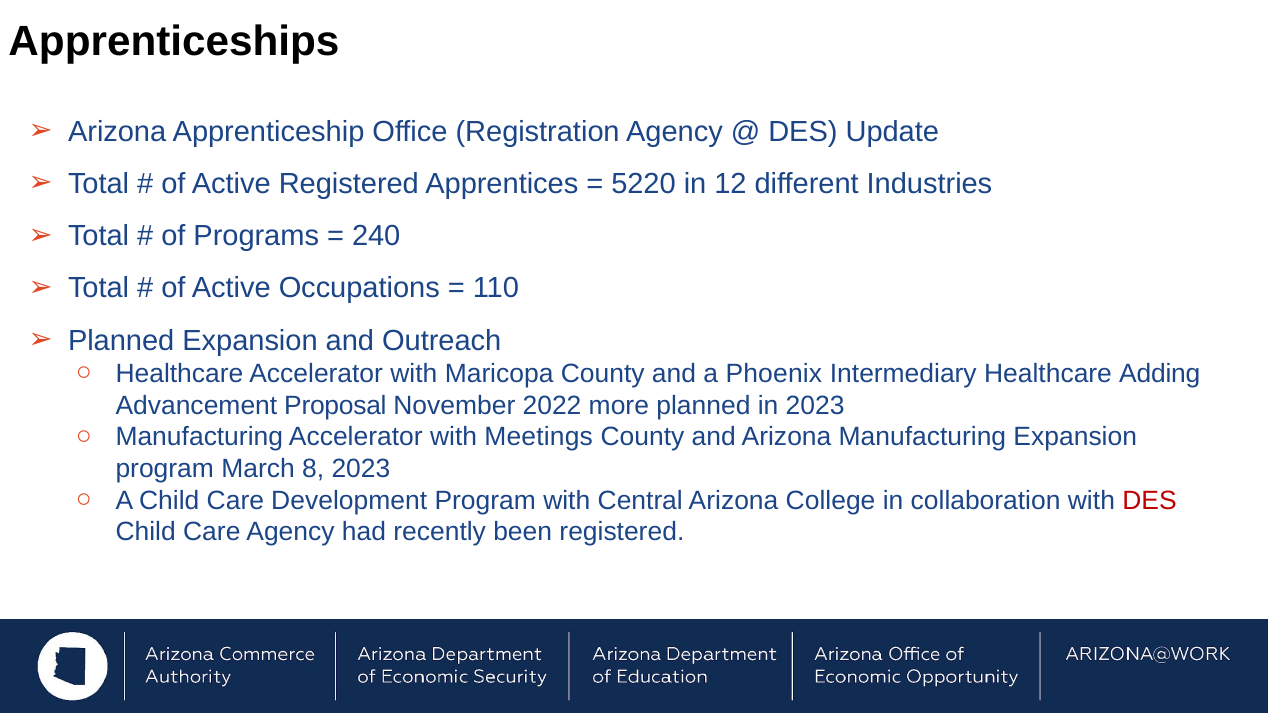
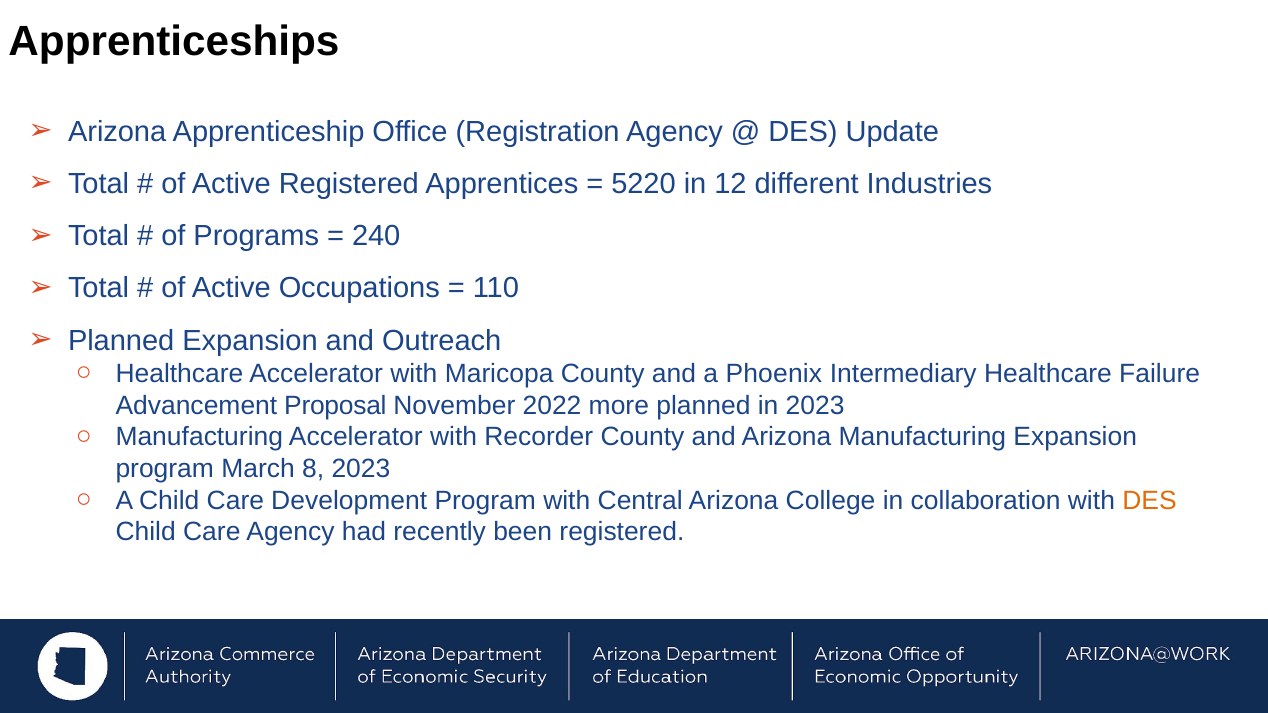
Adding: Adding -> Failure (1160, 374)
Meetings: Meetings -> Recorder (539, 437)
DES colour: red -> orange (1149, 501)
